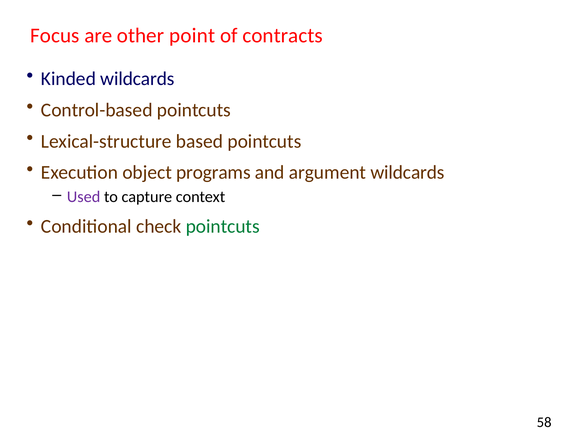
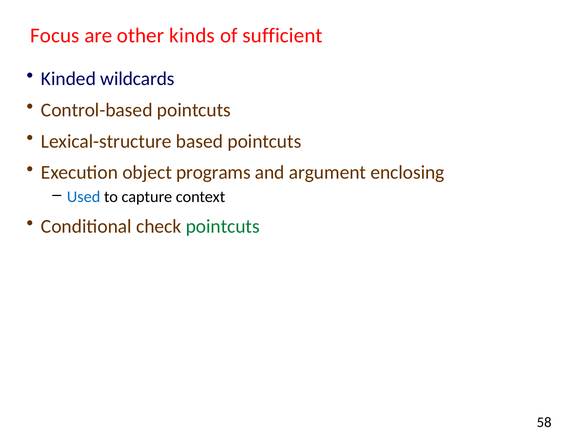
point: point -> kinds (192, 36)
contracts: contracts -> sufficient (283, 36)
argument wildcards: wildcards -> enclosing (407, 172)
Used colour: purple -> blue (84, 197)
